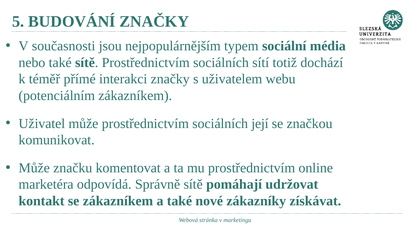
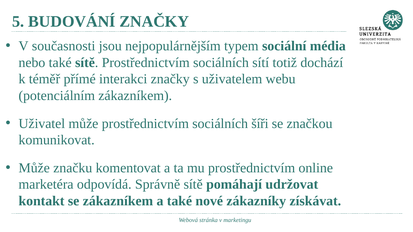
její: její -> šíři (260, 124)
